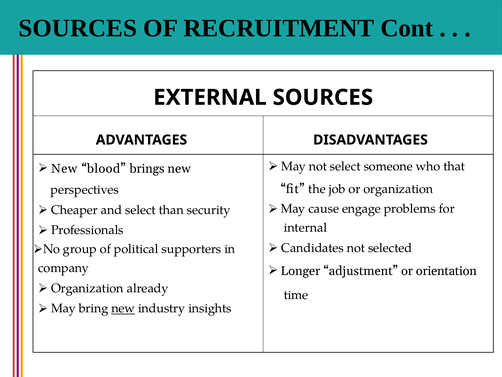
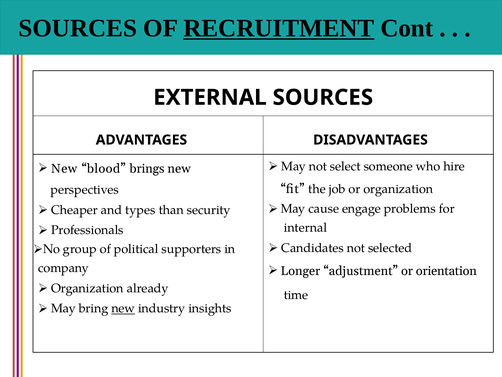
RECRUITMENT underline: none -> present (279, 28)
that: that -> hire (454, 166)
and select: select -> types (140, 210)
